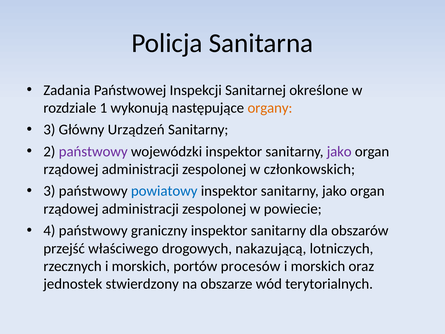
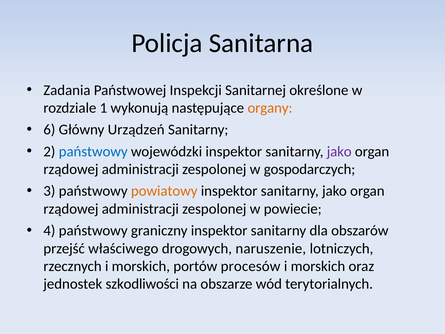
3: 3 -> 6 (49, 130)
państwowy colour: purple -> blue (93, 151)
członkowskich: członkowskich -> gospodarczych (309, 169)
powiatowy colour: blue -> orange (164, 191)
nakazującą: nakazującą -> naruszenie (271, 248)
stwierdzony: stwierdzony -> szkodliwości (142, 284)
